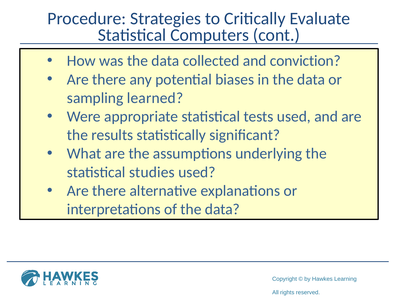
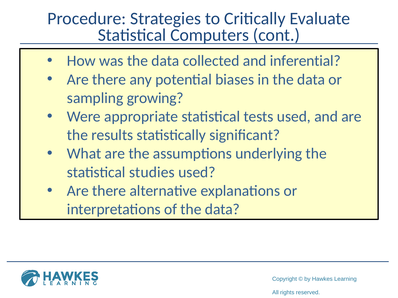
conviction: conviction -> inferential (305, 61)
learned: learned -> growing (155, 98)
